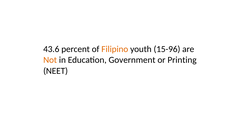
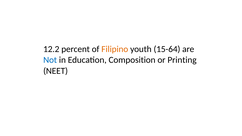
43.6: 43.6 -> 12.2 (51, 49)
15-96: 15-96 -> 15-64 (167, 49)
Not colour: orange -> blue (50, 60)
Government: Government -> Composition (132, 60)
